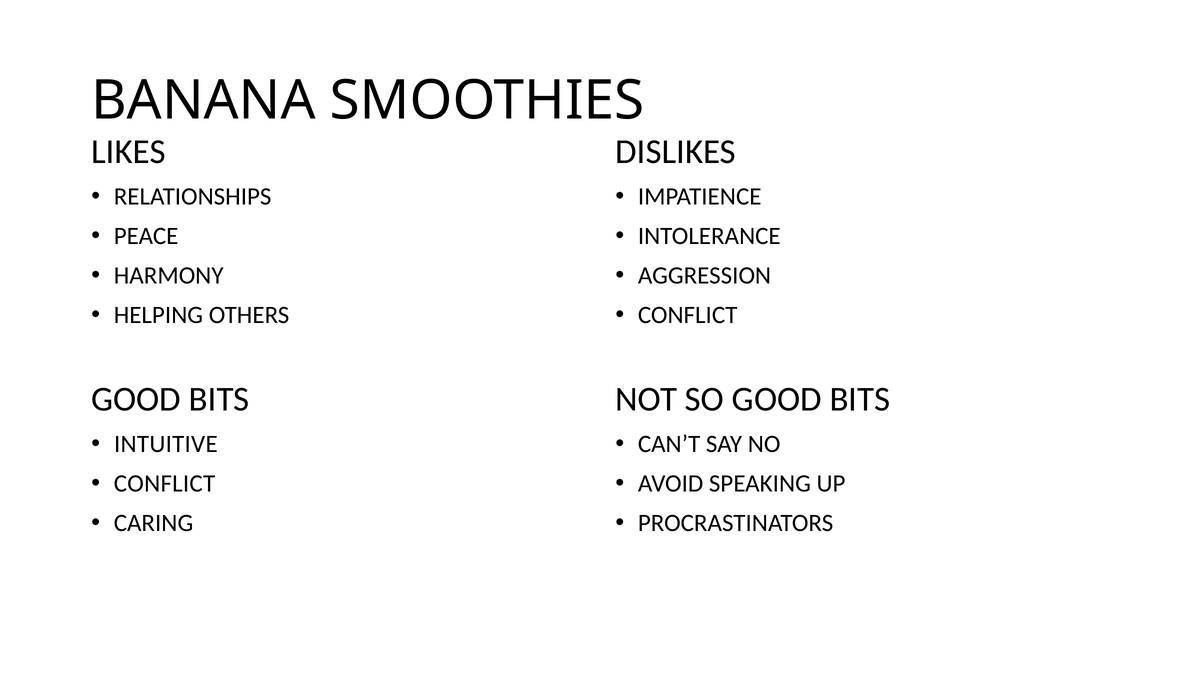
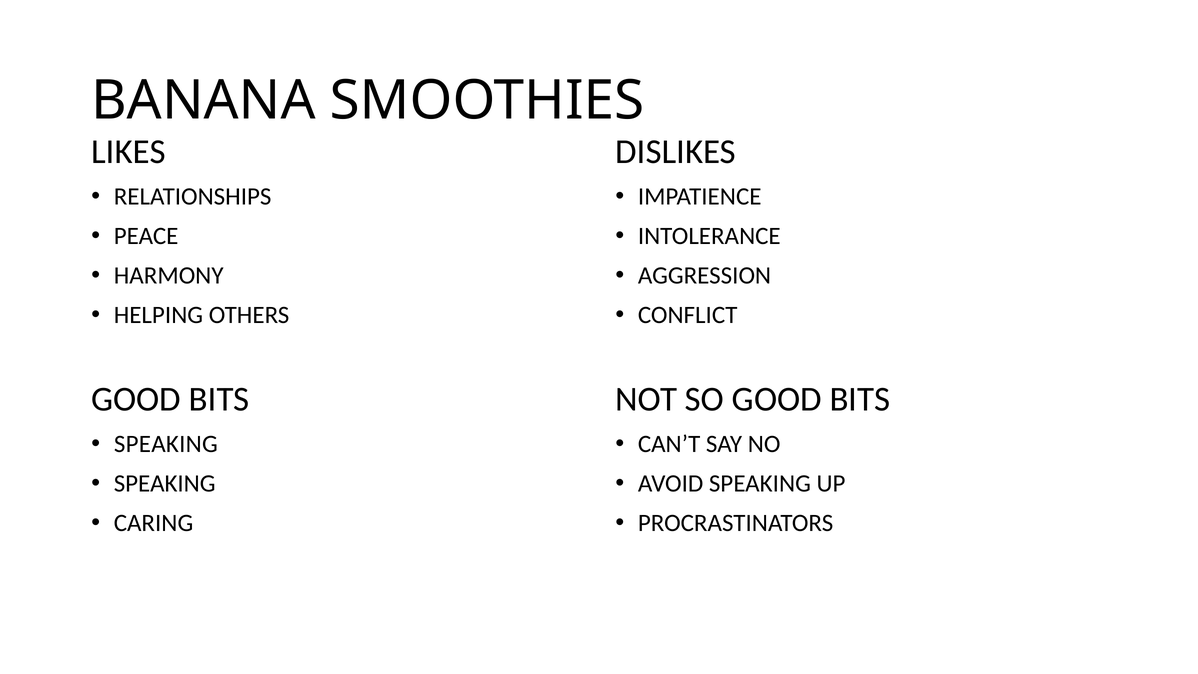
INTUITIVE: INTUITIVE -> SPEAKING (166, 444)
CONFLICT: CONFLICT -> SPEAKING (165, 484)
